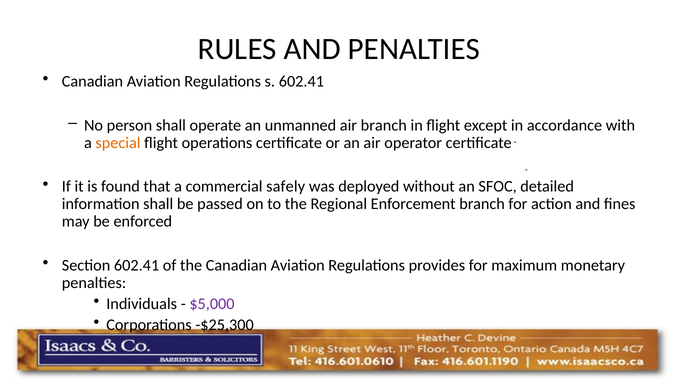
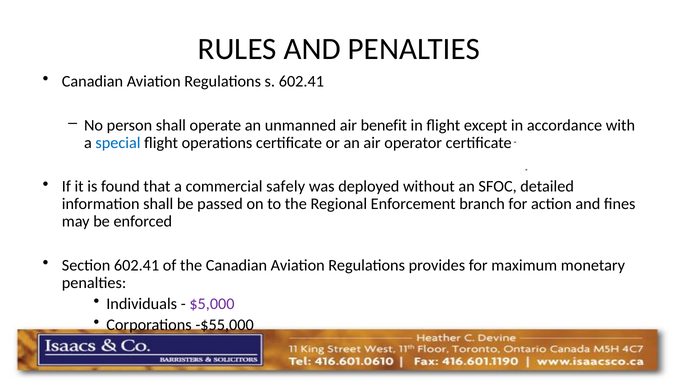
air branch: branch -> benefit (384, 125)
special colour: orange -> blue (118, 143)
-$25,300: -$25,300 -> -$55,000 (225, 325)
